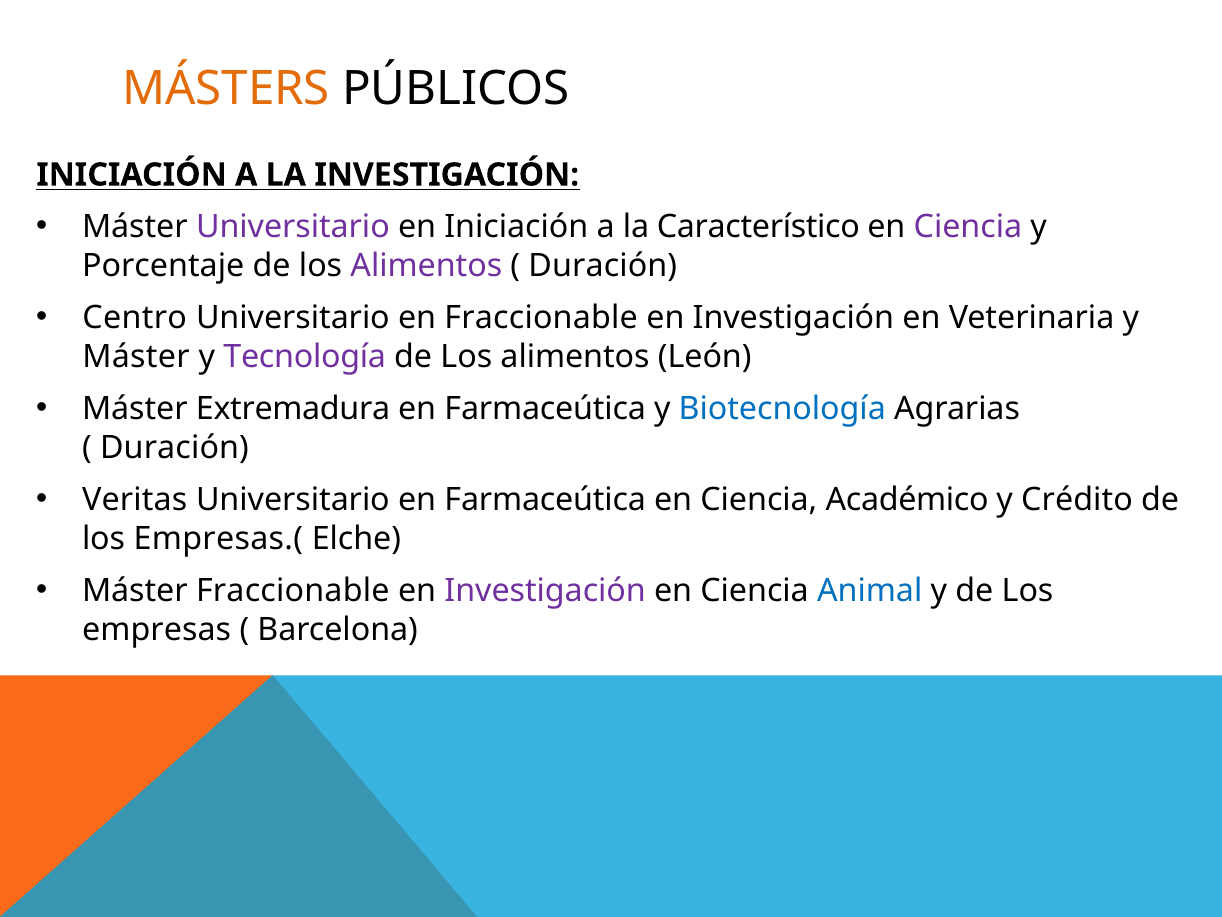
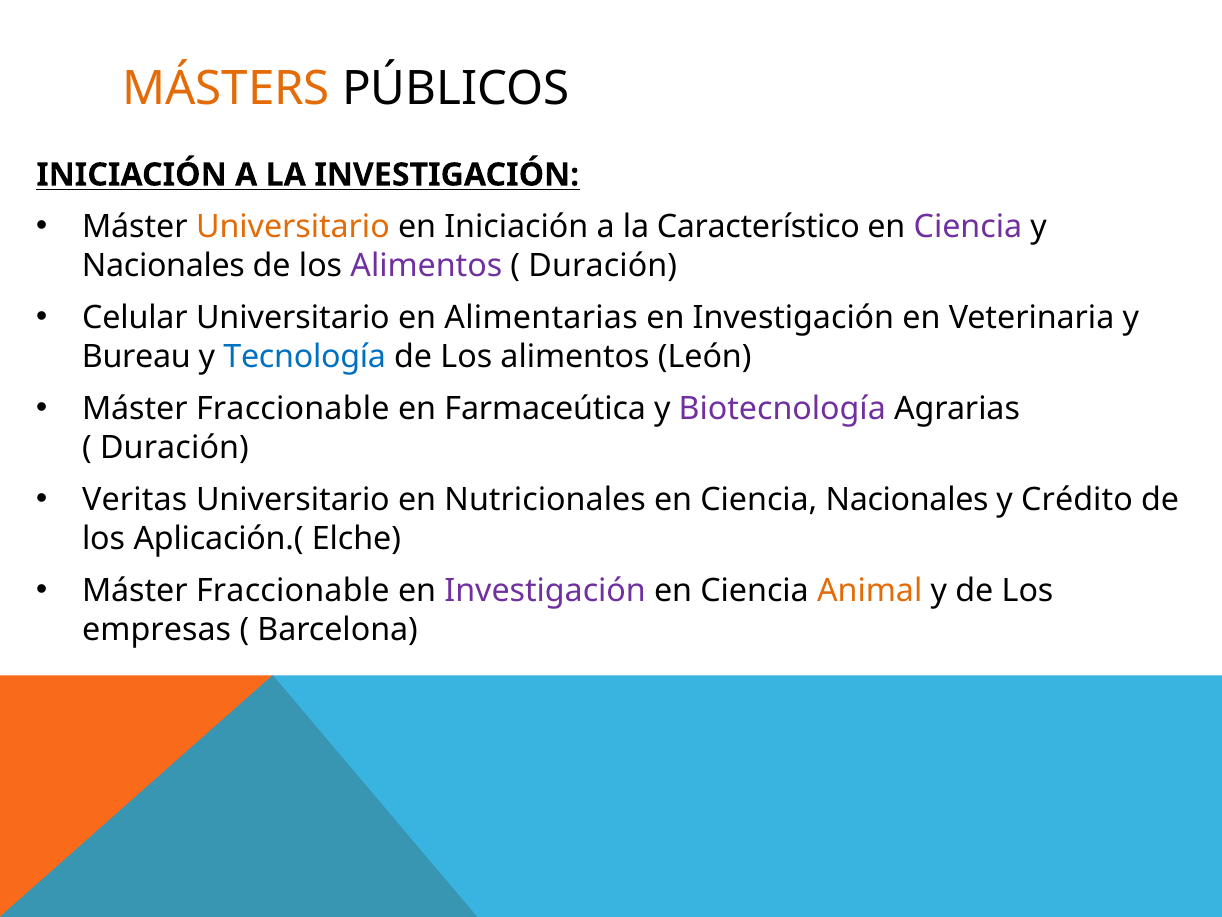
Universitario colour: purple -> orange (293, 227)
Porcentaje: Porcentaje -> Nacionales (163, 266)
Centro: Centro -> Celular (135, 318)
en Fraccionable: Fraccionable -> Alimentarias (541, 318)
Máster: Máster -> Bureau (136, 357)
Tecnología colour: purple -> blue (305, 357)
Extremadura: Extremadura -> Fraccionable (293, 409)
Biotecnología colour: blue -> purple (782, 409)
Universitario en Farmaceútica: Farmaceútica -> Nutricionales (545, 500)
Ciencia Académico: Académico -> Nacionales (907, 500)
Empresas.(: Empresas.( -> Aplicación.( (219, 538)
Animal colour: blue -> orange (870, 591)
